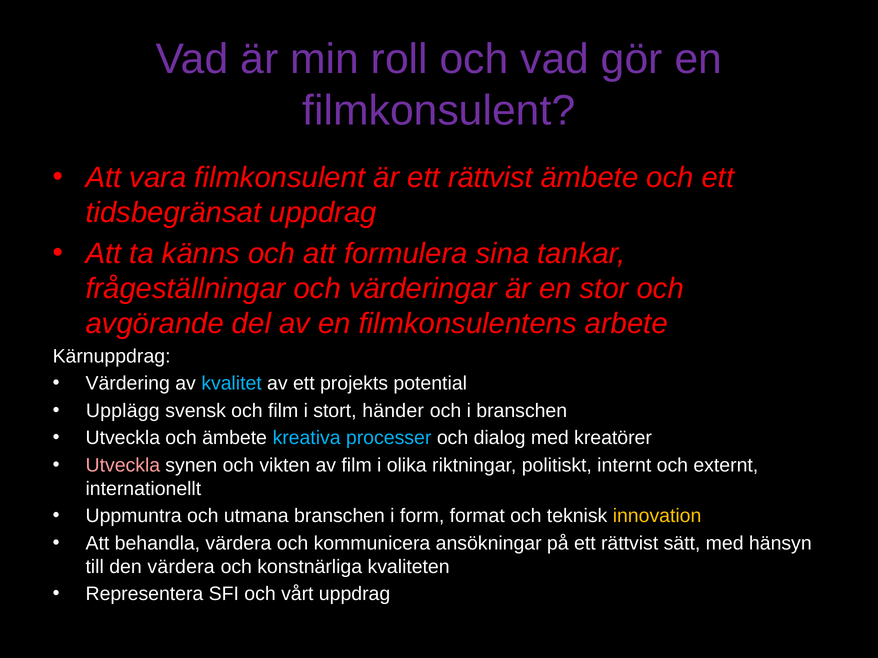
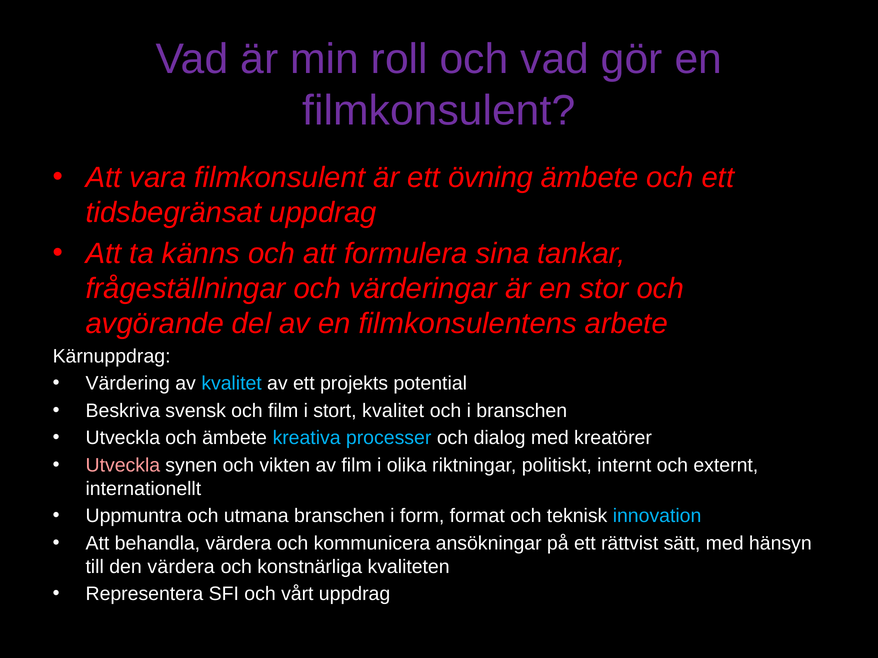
är ett rättvist: rättvist -> övning (490, 178)
Upplägg: Upplägg -> Beskriva (123, 411)
stort händer: händer -> kvalitet (393, 411)
innovation colour: yellow -> light blue (657, 516)
